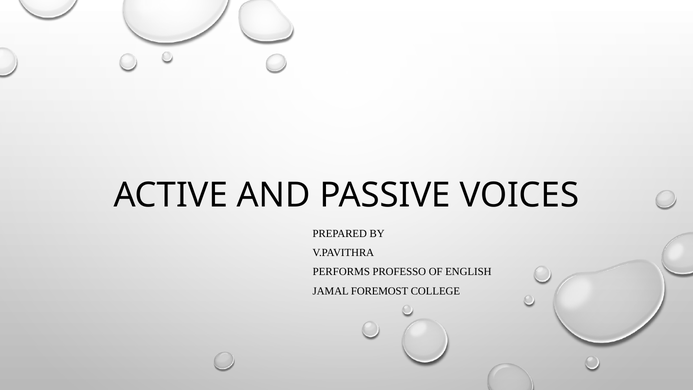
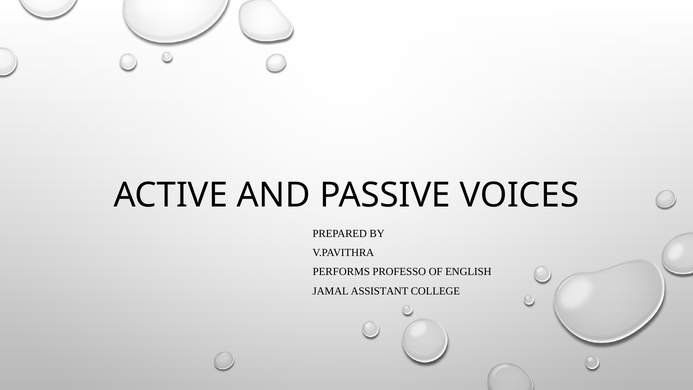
FOREMOST: FOREMOST -> ASSISTANT (380, 291)
